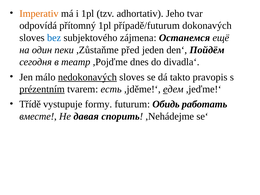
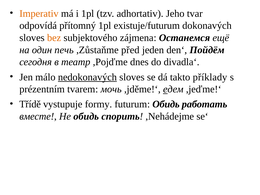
případě/futurum: případě/futurum -> existuje/futurum (147, 26)
bez colour: blue -> orange (54, 38)
пеки: пеки -> печь (64, 50)
pravopis: pravopis -> příklady (210, 77)
prézentním underline: present -> none (42, 89)
есть: есть -> мочь (111, 89)
Не давая: давая -> обидь (86, 116)
